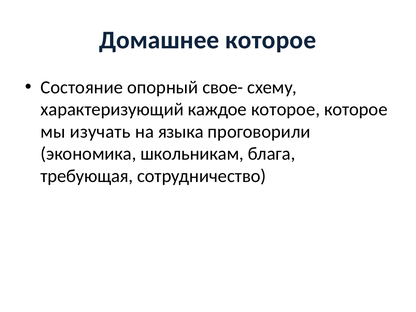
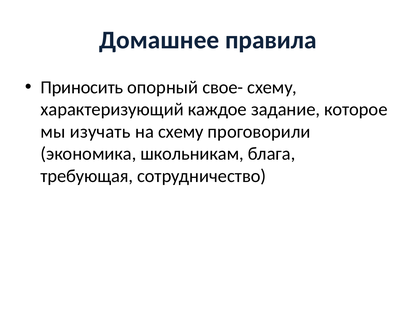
Домашнее которое: которое -> правила (271, 40)
Состояние: Состояние -> Приносить (82, 87)
каждое которое: которое -> задание (286, 109)
на языка: языка -> схему (181, 132)
